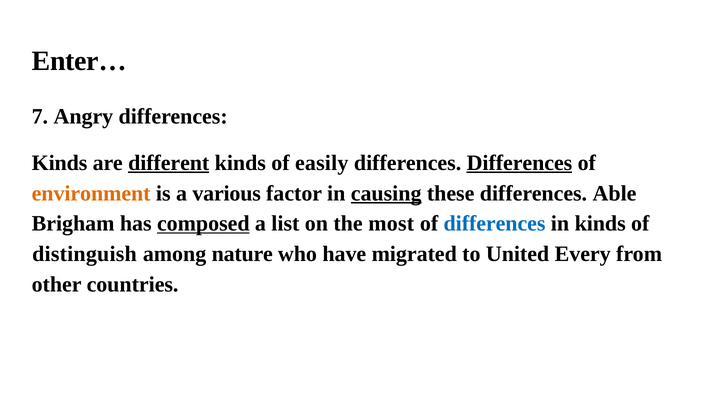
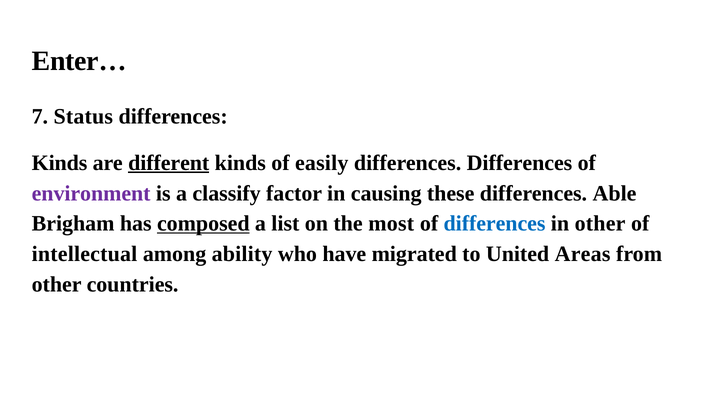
Angry: Angry -> Status (83, 116)
Differences underline: present -> none (519, 163)
environment colour: orange -> purple (91, 193)
various: various -> classify (227, 193)
causing underline: present -> none (386, 193)
in kinds: kinds -> other (600, 223)
distinguish: distinguish -> intellectual (85, 254)
nature: nature -> ability (242, 254)
Every: Every -> Areas (583, 254)
